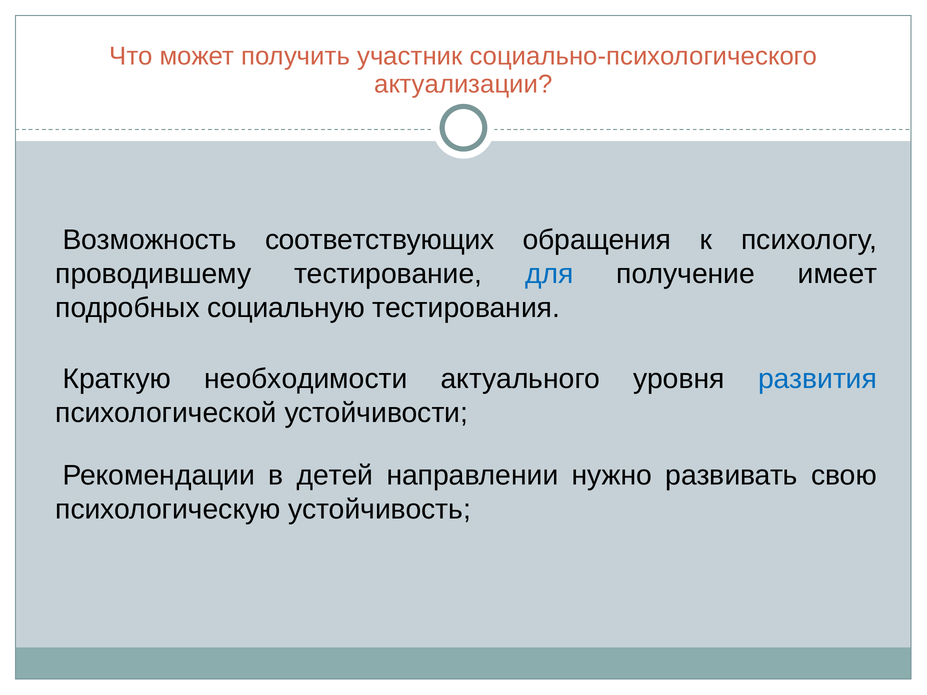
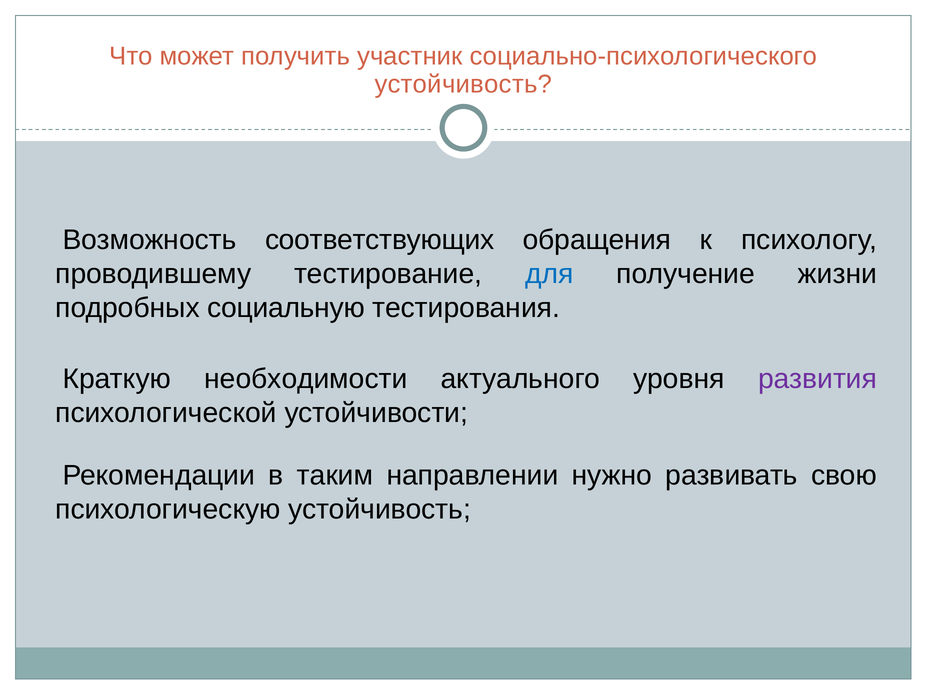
актуализации: актуализации -> устойчивость (463, 84)
имеет: имеет -> жизни (837, 274)
развития colour: blue -> purple (818, 379)
детей: детей -> таким (335, 476)
